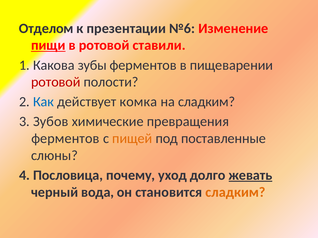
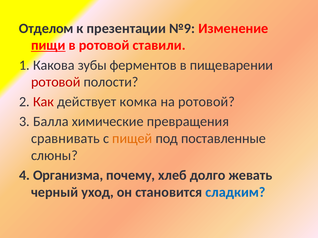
№6: №6 -> №9 (182, 28)
Как colour: blue -> red (43, 102)
на сладким: сладким -> ротовой (206, 102)
Зубов: Зубов -> Балла (51, 122)
ферментов: ферментов -> сравнивать (65, 139)
Пословица: Пословица -> Организма (68, 176)
уход: уход -> хлеб (172, 176)
жевать underline: present -> none (250, 176)
вода: вода -> уход (98, 193)
сладким colour: orange -> blue (235, 193)
